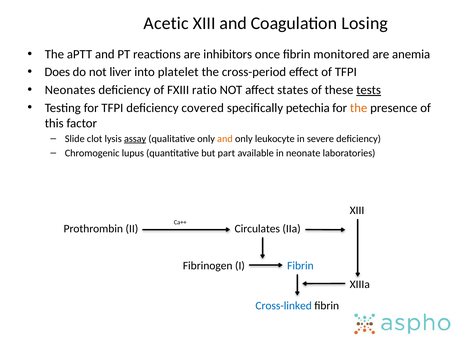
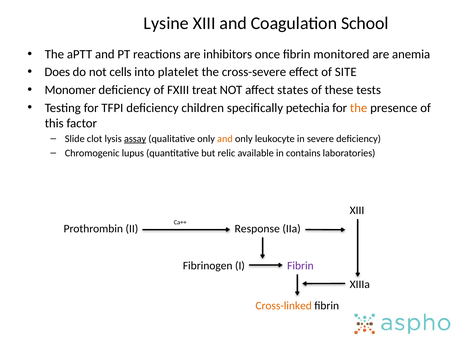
Acetic: Acetic -> Lysine (166, 23)
Losing: Losing -> School (365, 23)
liver: liver -> cells (121, 72)
cross-period: cross-period -> cross-severe (254, 72)
of TFPI: TFPI -> SITE (346, 72)
Neonates: Neonates -> Monomer (70, 90)
ratio: ratio -> treat (204, 90)
tests underline: present -> none (369, 90)
covered: covered -> children (203, 108)
part: part -> relic (226, 153)
neonate: neonate -> contains (303, 153)
Circulates: Circulates -> Response (257, 229)
Fibrin colour: blue -> purple (300, 266)
Cross-linked colour: blue -> orange (284, 306)
